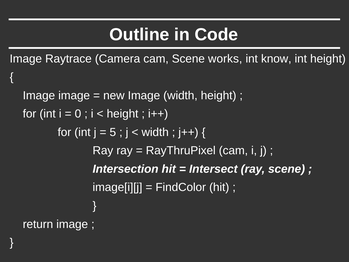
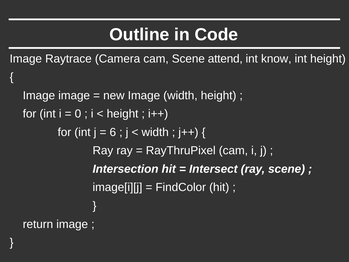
works: works -> attend (225, 59)
5: 5 -> 6 (113, 132)
